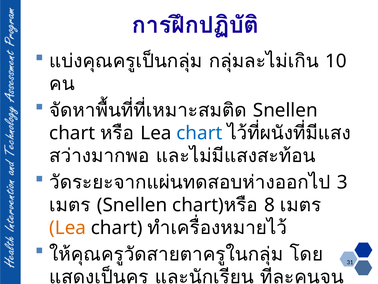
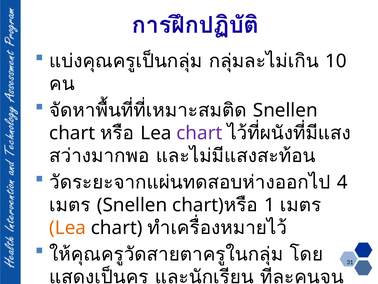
chart colour: blue -> purple (199, 133)
3: 3 -> 4 (342, 182)
8: 8 -> 1 (270, 205)
